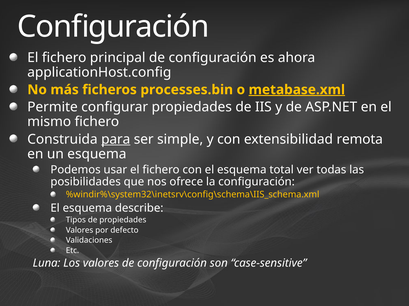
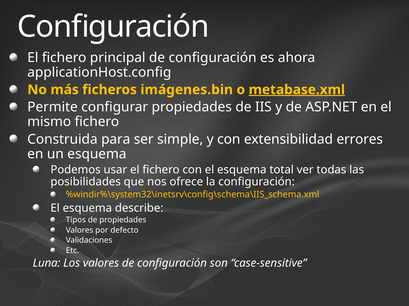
processes.bin: processes.bin -> imágenes.bin (187, 90)
para underline: present -> none (116, 140)
remota: remota -> errores (360, 140)
